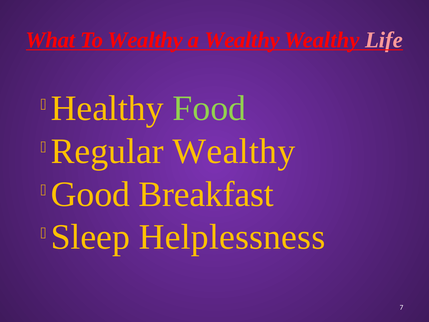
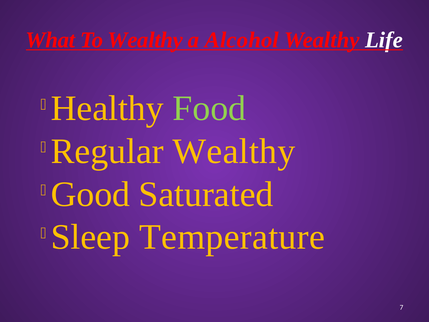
a Wealthy: Wealthy -> Alcohol (242, 40)
Life colour: pink -> white (384, 40)
Breakfast: Breakfast -> Saturated (206, 194)
Helplessness: Helplessness -> Temperature (232, 237)
